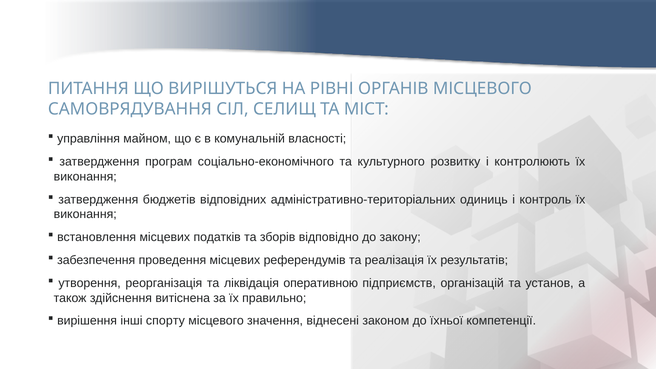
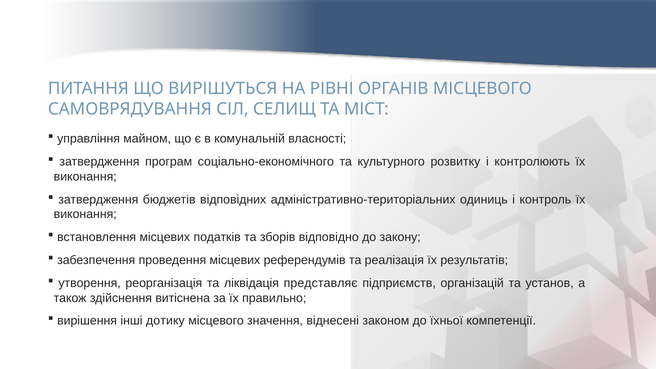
оперативною: оперативною -> представляє (321, 283)
спорту: спорту -> дотику (165, 321)
